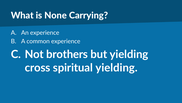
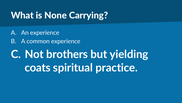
cross: cross -> coats (38, 67)
spiritual yielding: yielding -> practice (117, 67)
